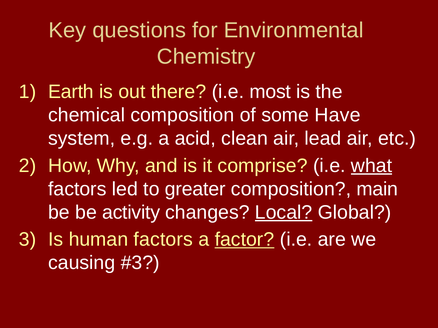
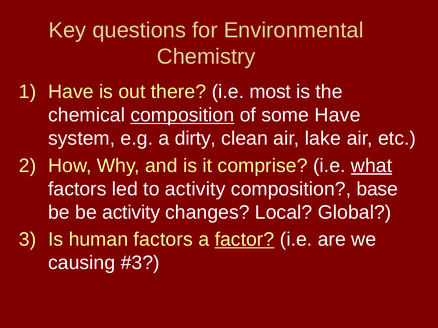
Earth: Earth -> Have (71, 92)
composition underline: none -> present (182, 115)
acid: acid -> dirty (195, 139)
lead: lead -> lake (323, 139)
to greater: greater -> activity (195, 189)
main: main -> base (377, 189)
Local underline: present -> none (284, 213)
